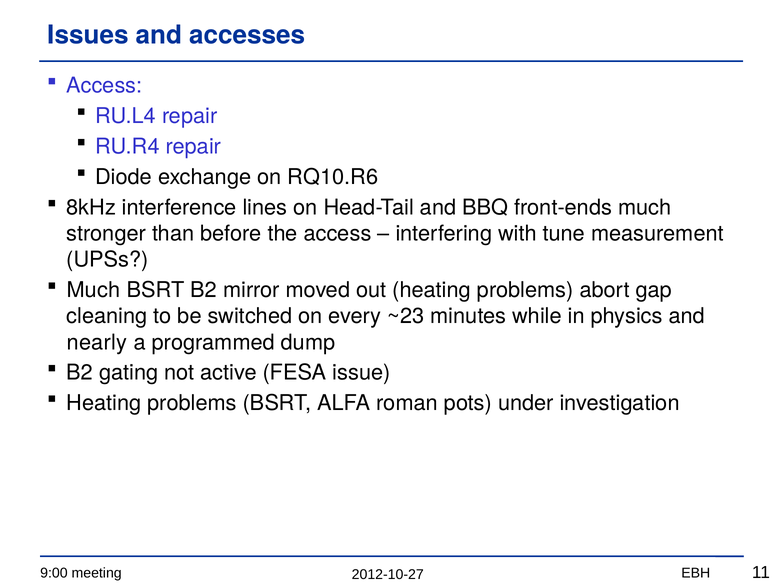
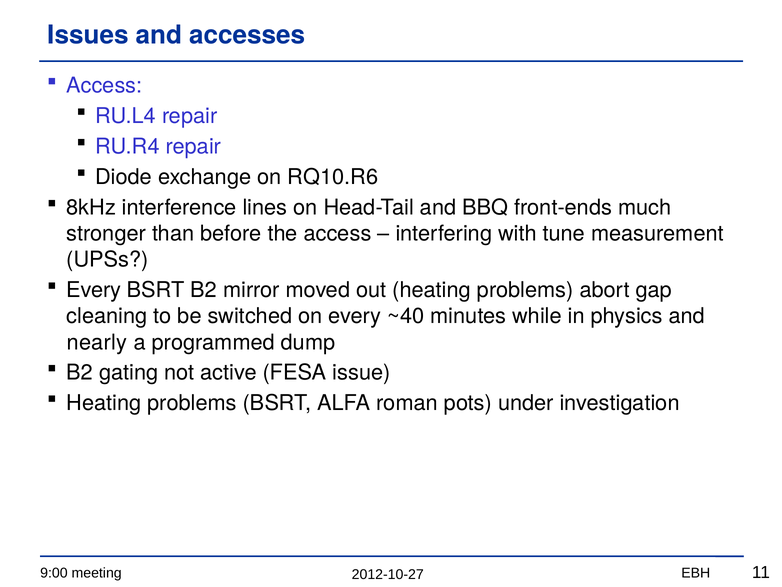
Much: Much -> Every (94, 290)
~23: ~23 -> ~40 (406, 316)
